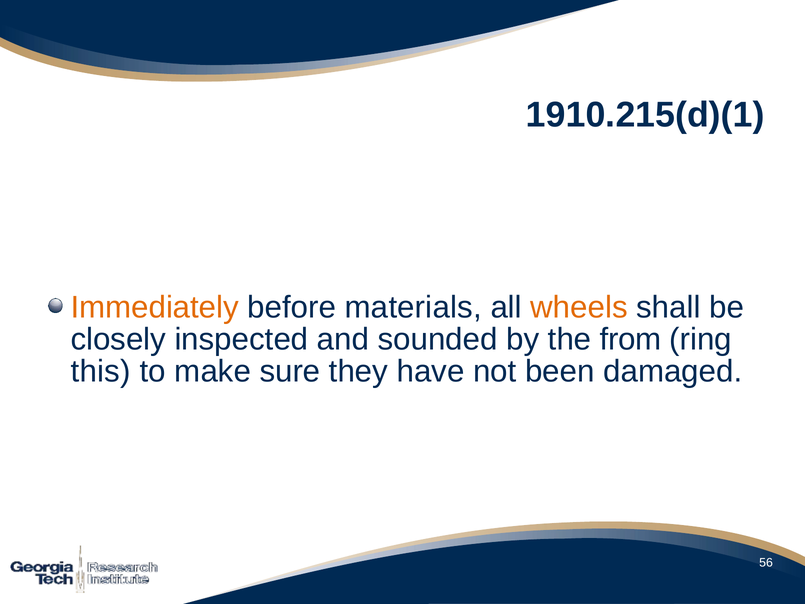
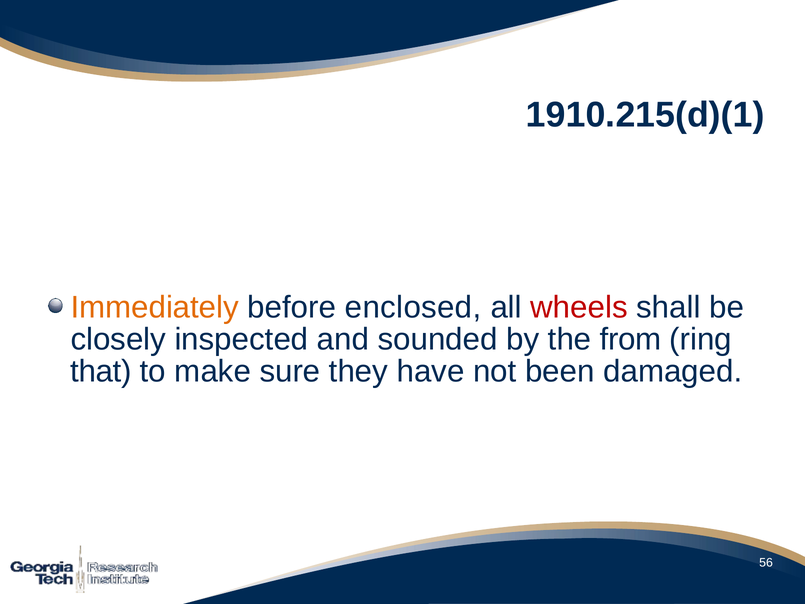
materials: materials -> enclosed (413, 307)
wheels colour: orange -> red (579, 307)
this: this -> that (101, 371)
